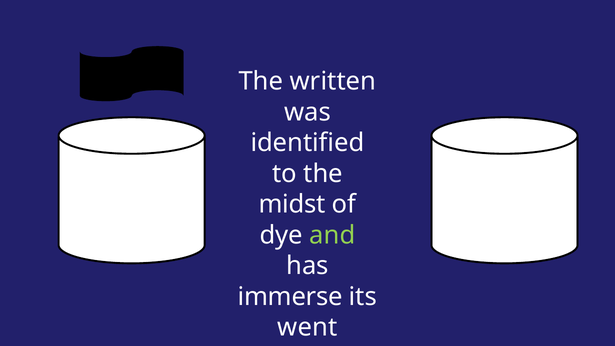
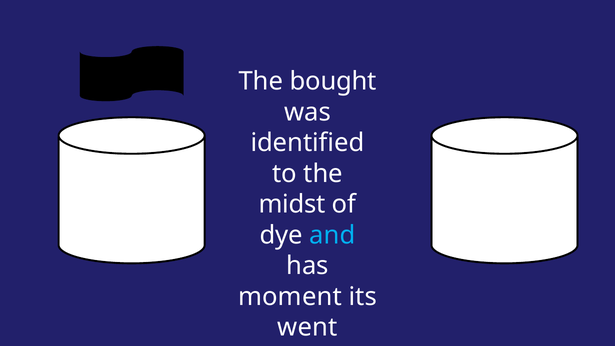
written: written -> bought (333, 81)
and colour: light green -> light blue (332, 235)
immerse: immerse -> moment (290, 297)
